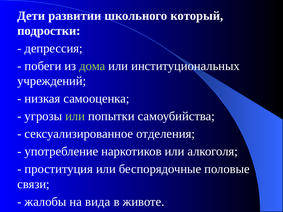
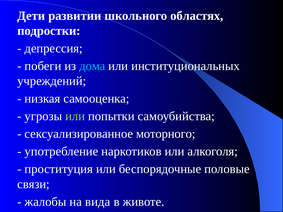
который: который -> областях (197, 16)
дома colour: light green -> light blue (92, 66)
отделения: отделения -> моторного (166, 134)
